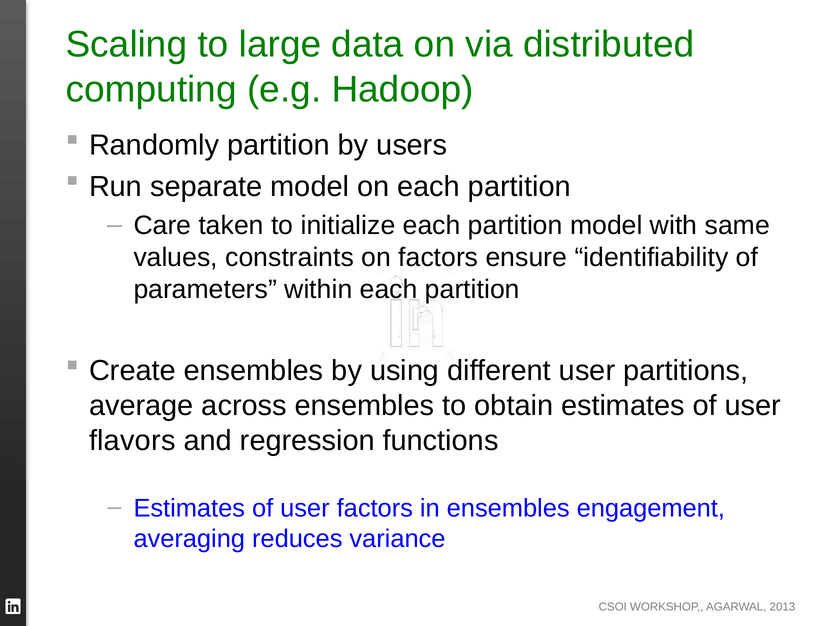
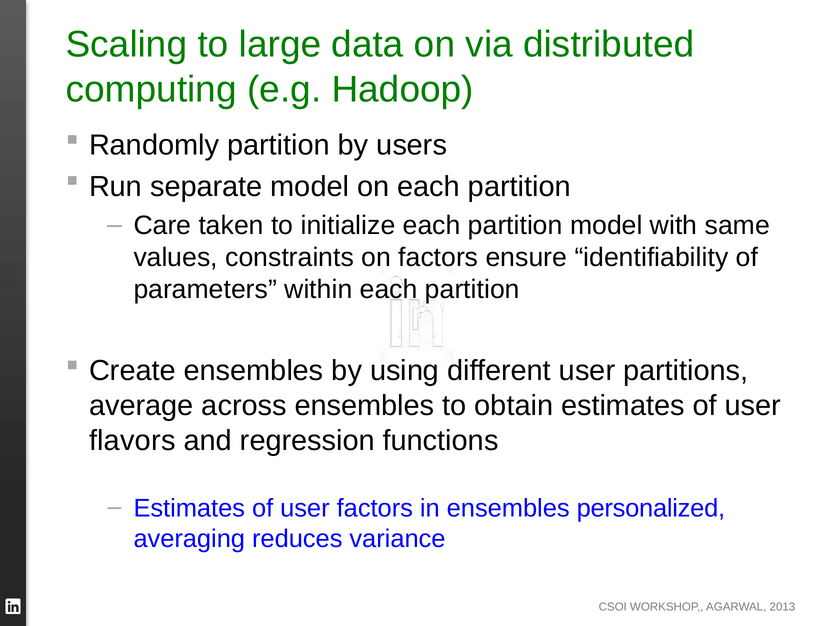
engagement: engagement -> personalized (651, 508)
